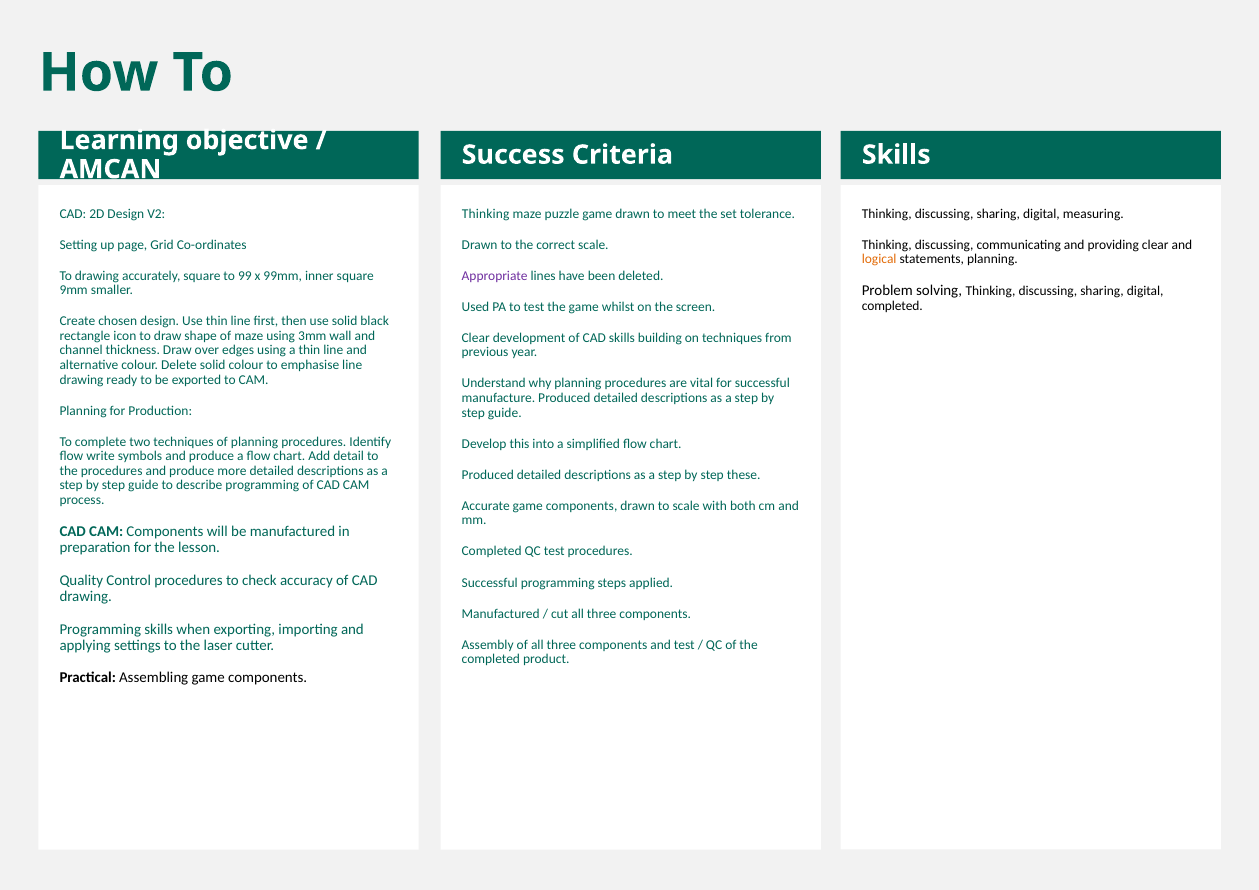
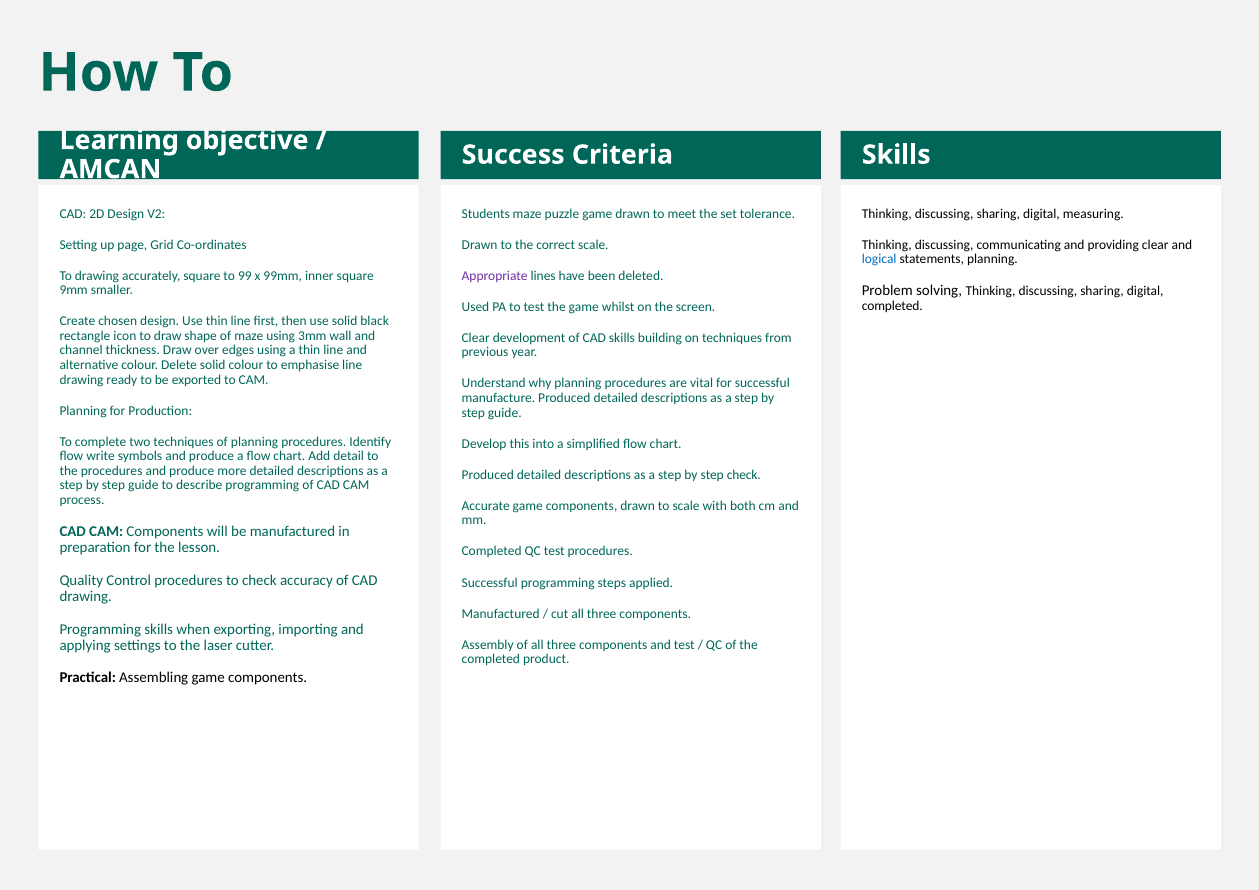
Thinking: Thinking -> Students (486, 214)
logical colour: orange -> blue (879, 259)
step these: these -> check (744, 475)
